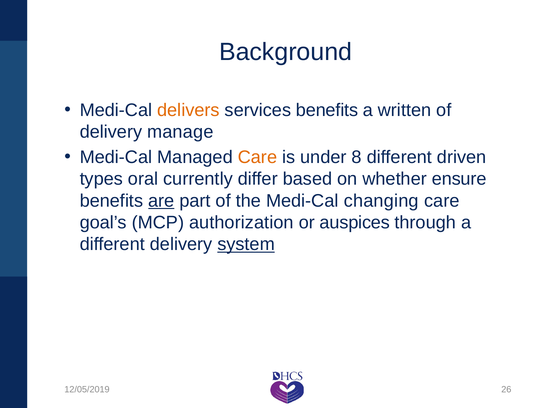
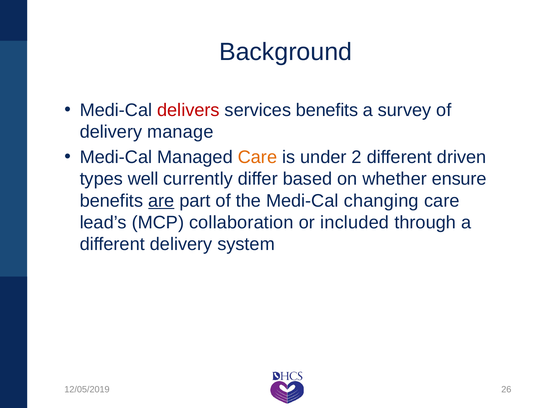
delivers colour: orange -> red (188, 110)
written: written -> survey (405, 110)
8: 8 -> 2 (357, 157)
oral: oral -> well (143, 179)
goal’s: goal’s -> lead’s (103, 222)
authorization: authorization -> collaboration (241, 222)
auspices: auspices -> included (355, 222)
system underline: present -> none (246, 244)
